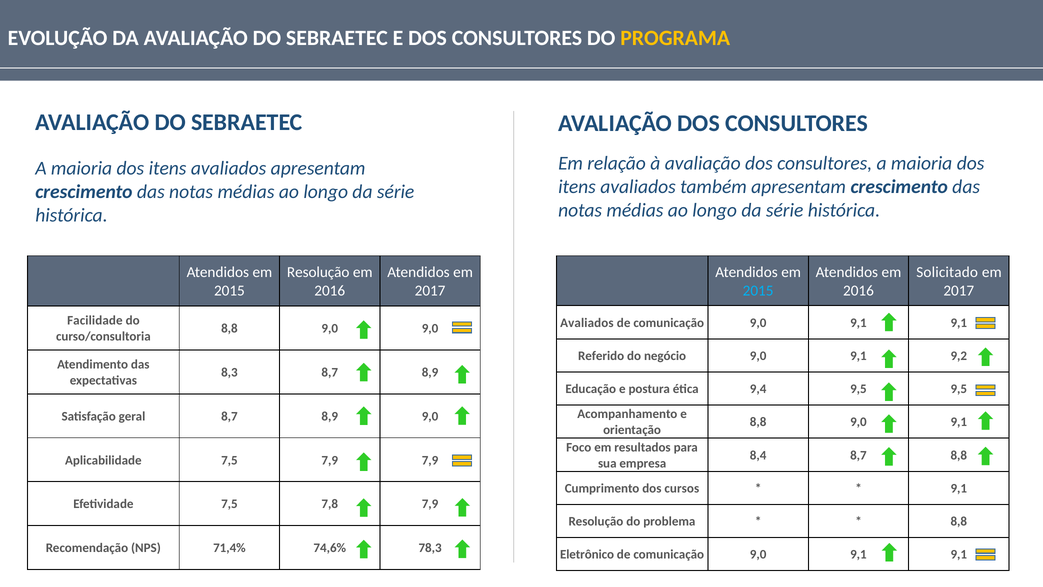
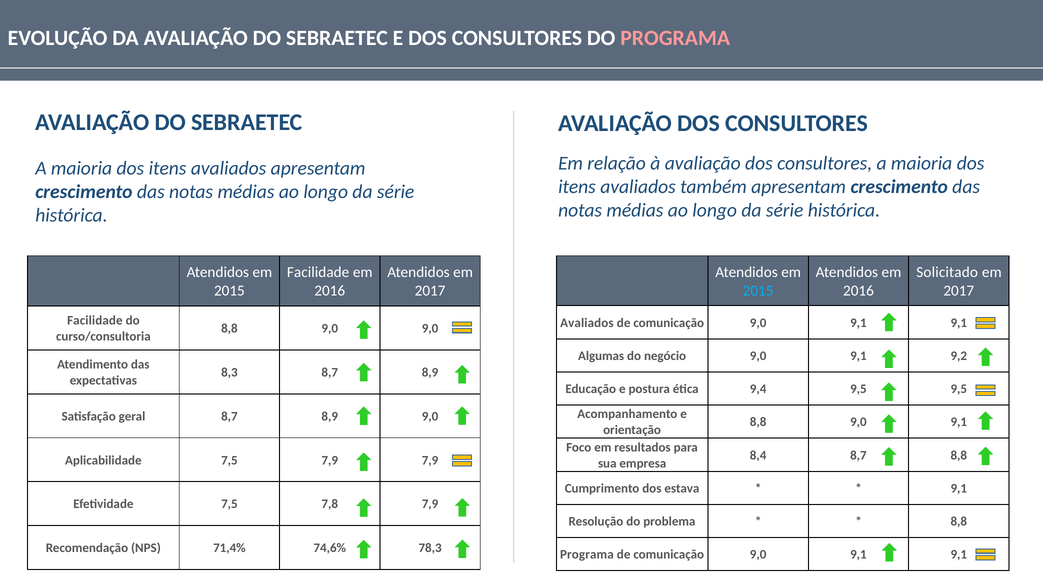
PROGRAMA colour: yellow -> pink (675, 38)
Resolução: Resolução -> Facilidade (318, 272)
Referido: Referido -> Algumas (601, 356)
cursos: cursos -> estava (682, 488)
Eletrônico: Eletrônico -> Programa (587, 554)
